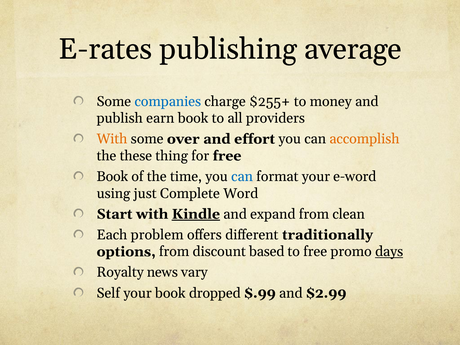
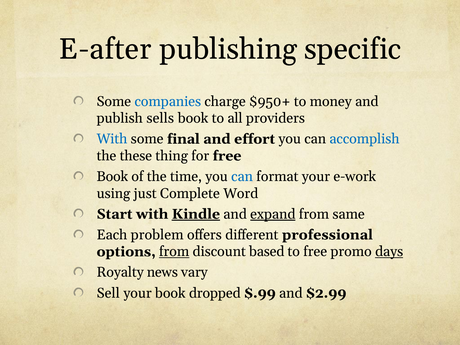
E-rates: E-rates -> E-after (105, 49)
average: average -> specific (353, 49)
$255+: $255+ -> $950+ (270, 101)
earn: earn -> sells (160, 118)
With colour: orange -> blue (112, 139)
over: over -> final (183, 139)
accomplish colour: orange -> blue (364, 139)
e-word: e-word -> e-work (355, 177)
expand underline: none -> present (273, 214)
clean: clean -> same (349, 214)
traditionally: traditionally -> professional (328, 235)
from underline: none -> present (174, 252)
Self: Self -> Sell (108, 293)
